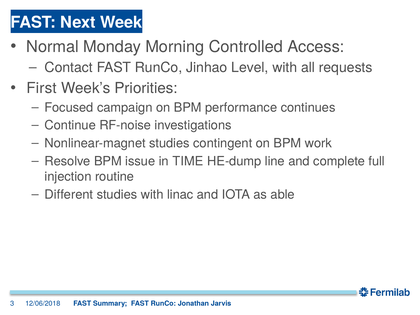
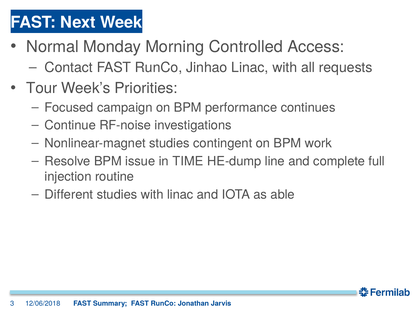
Jinhao Level: Level -> Linac (250, 68)
First: First -> Tour (42, 88)
